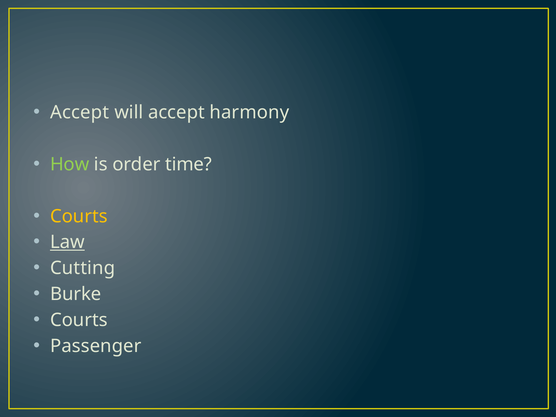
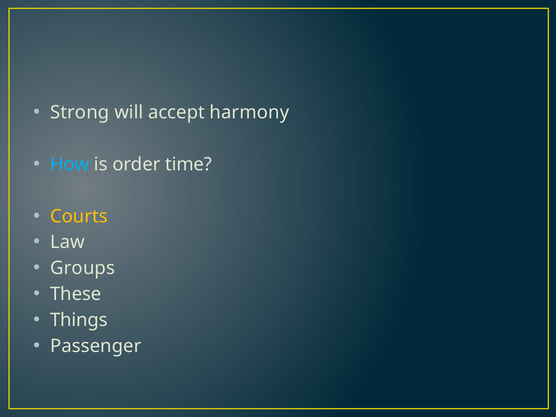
Accept: Accept -> Strong (80, 113)
How colour: light green -> light blue (70, 164)
Law underline: present -> none (67, 242)
Cutting: Cutting -> Groups (83, 268)
Burke: Burke -> These (76, 294)
Courts: Courts -> Things (79, 320)
